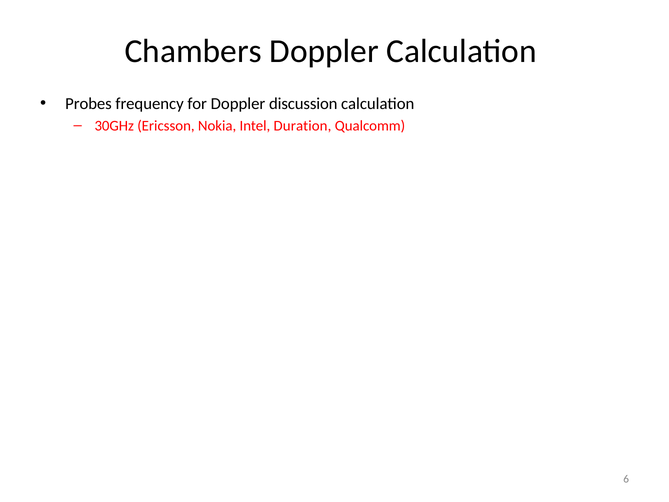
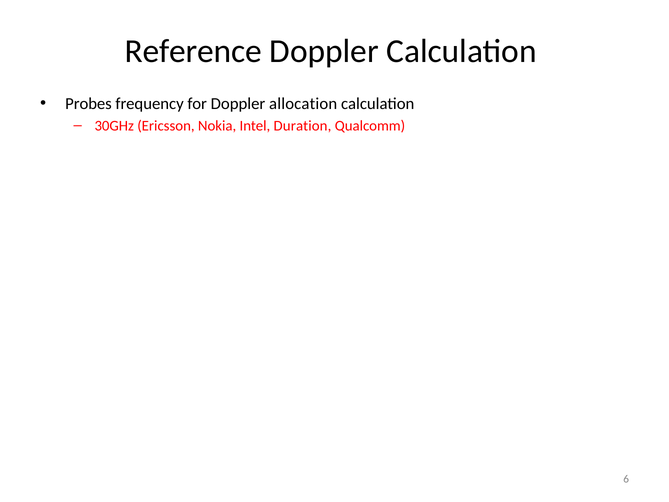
Chambers: Chambers -> Reference (193, 51)
discussion: discussion -> allocation (303, 104)
